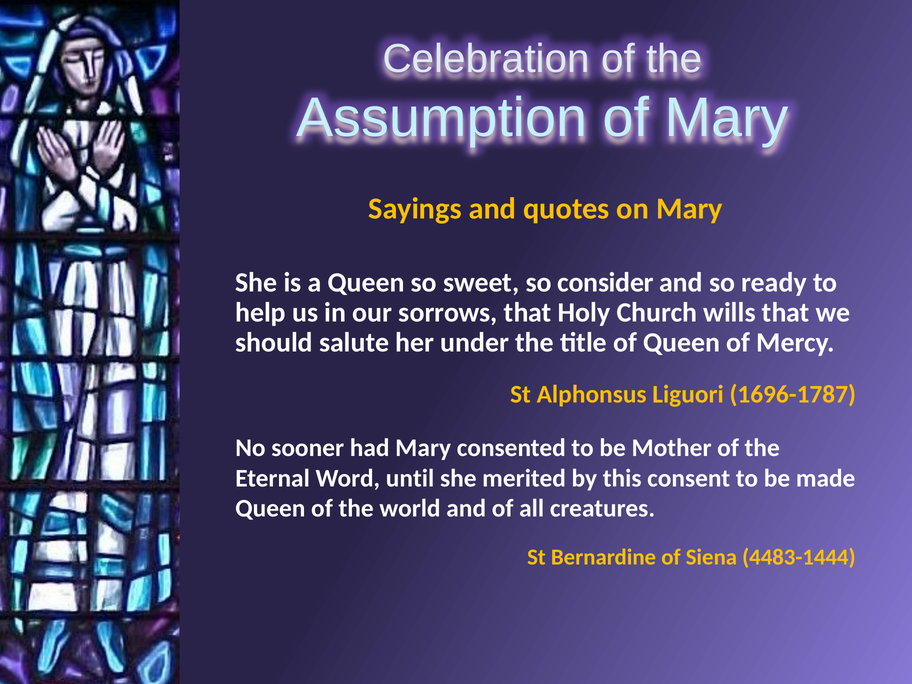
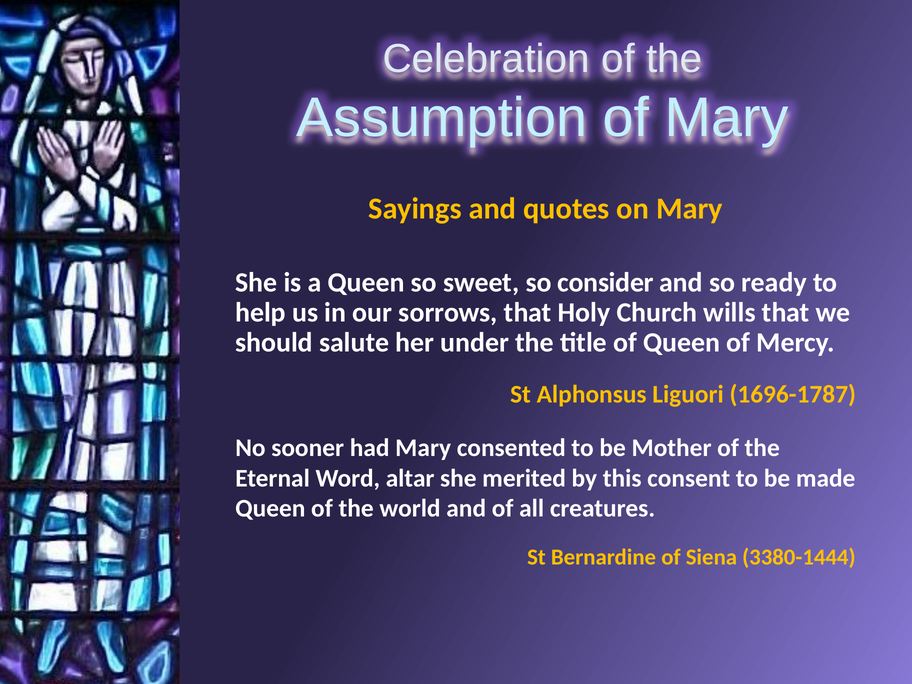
until: until -> altar (410, 478)
4483-1444: 4483-1444 -> 3380-1444 (799, 557)
